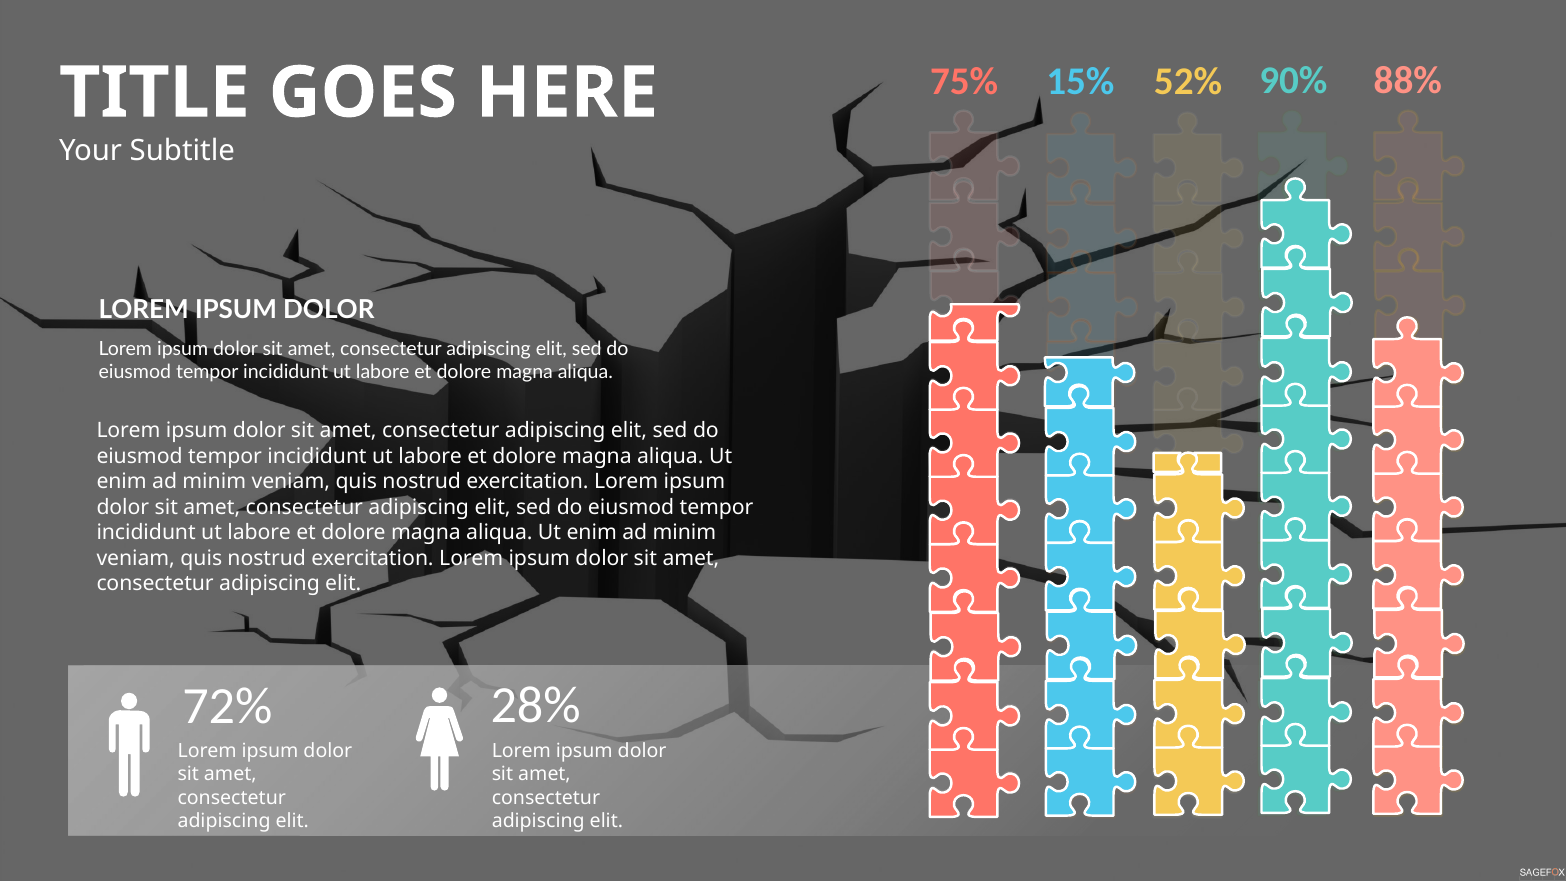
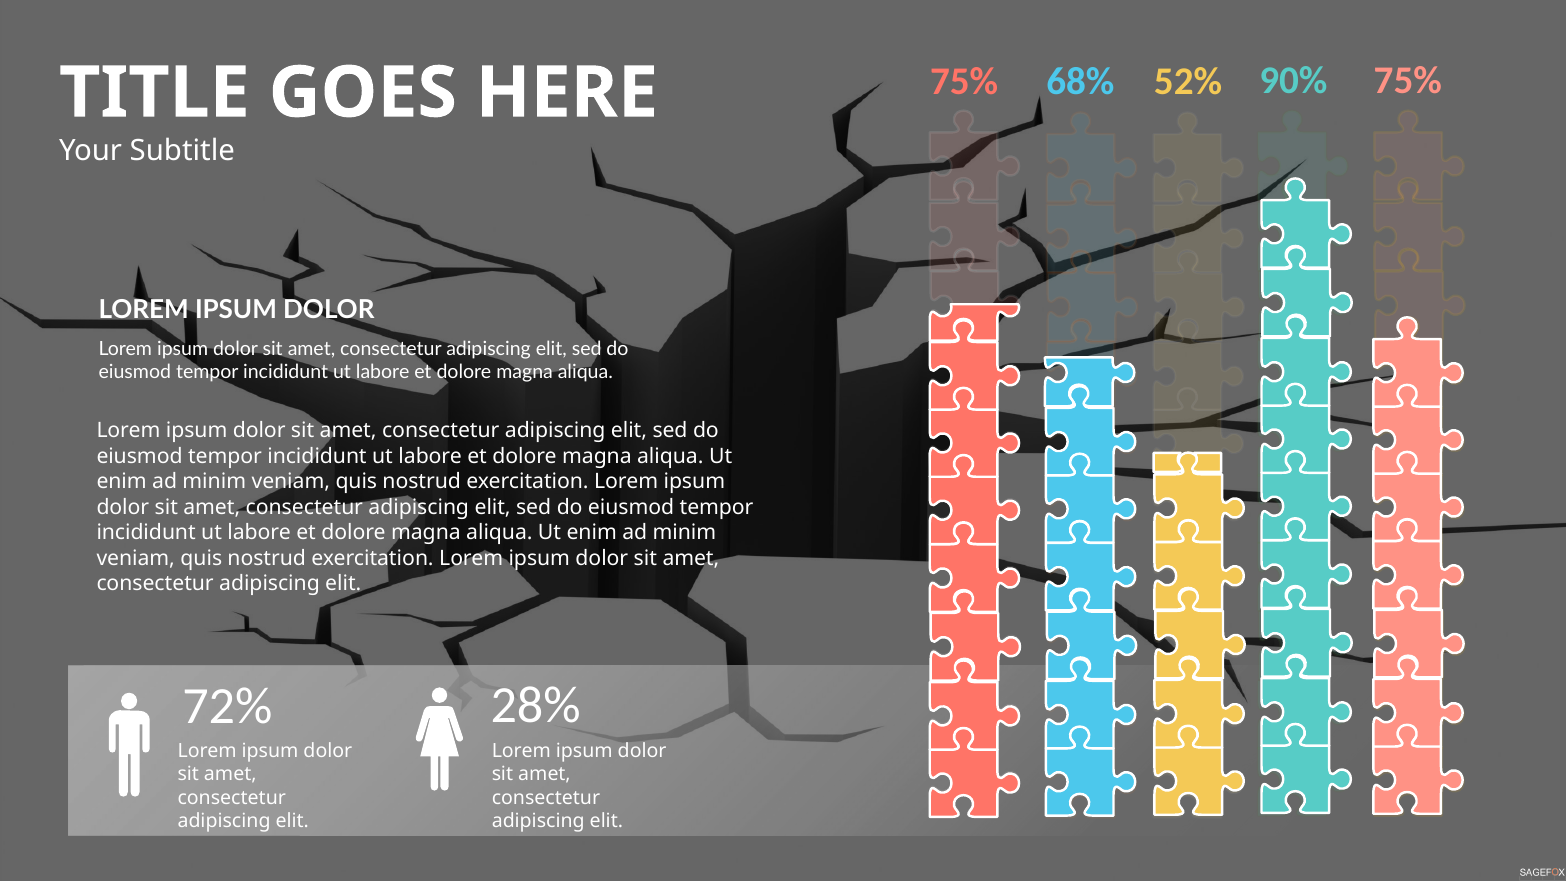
88%: 88% -> 75% (1408, 80)
15%: 15% -> 68% (1080, 82)
